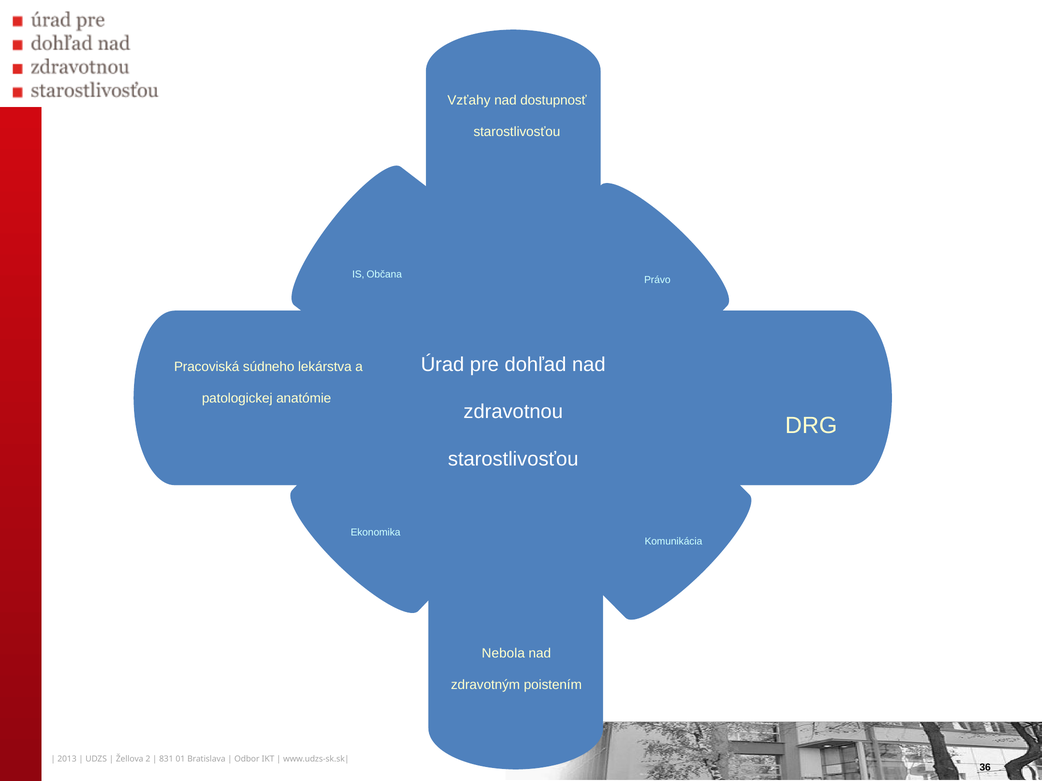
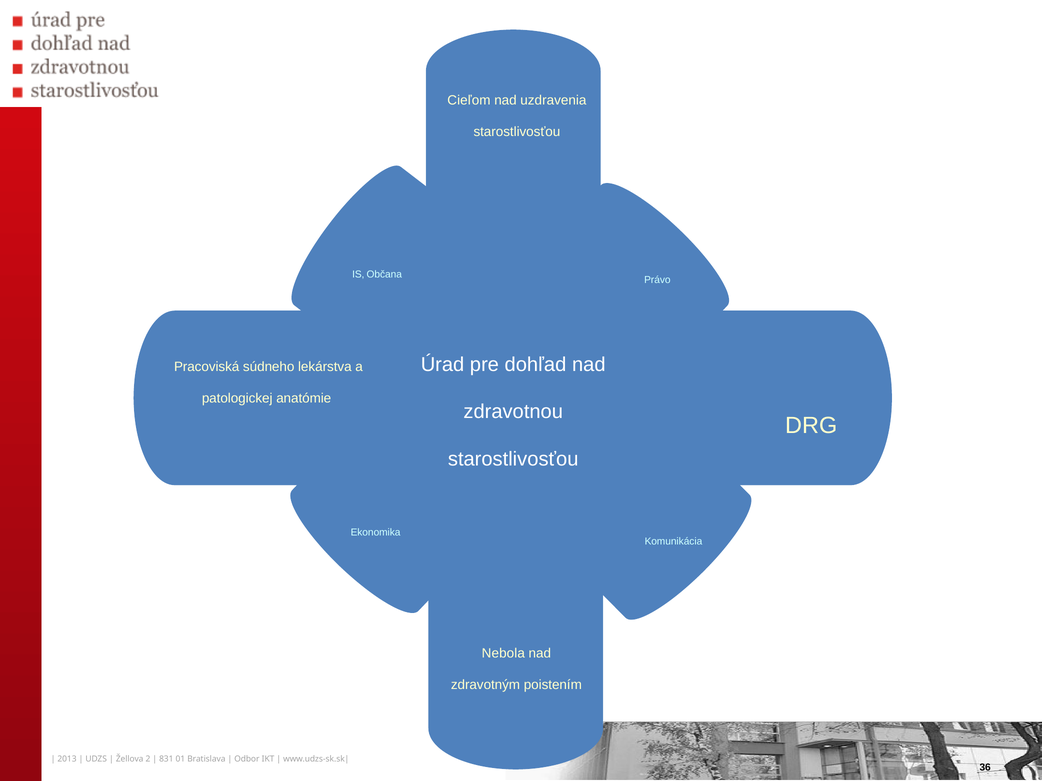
Vzťahy: Vzťahy -> Cieľom (469, 100)
dostupnosť: dostupnosť -> uzdravenia (553, 100)
